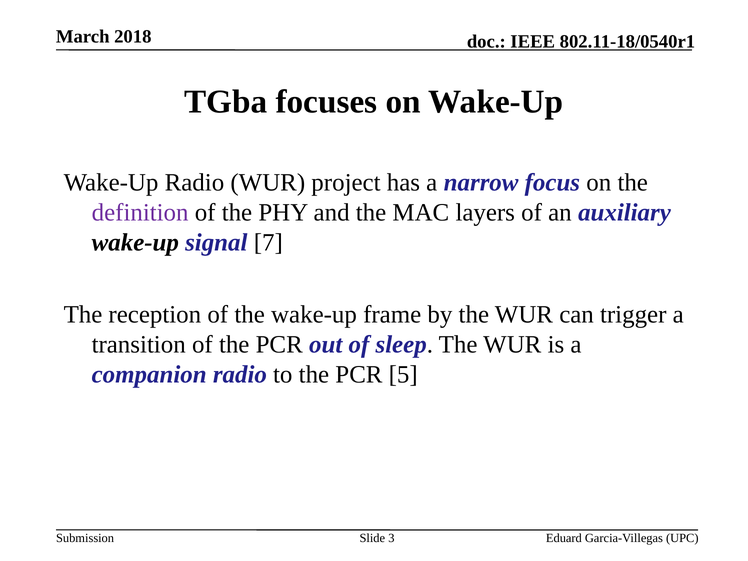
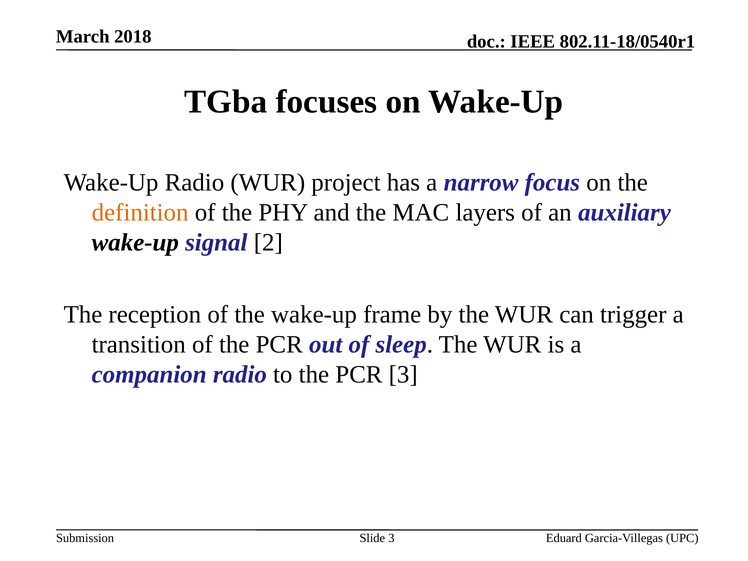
definition colour: purple -> orange (140, 212)
7: 7 -> 2 (268, 242)
PCR 5: 5 -> 3 (403, 375)
